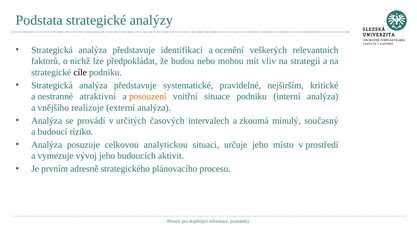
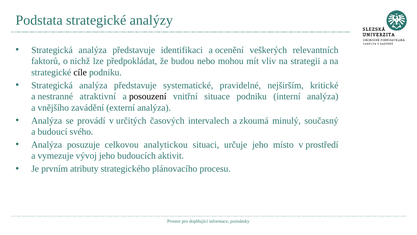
posouzení colour: orange -> black (148, 96)
realizuje: realizuje -> zavádění (88, 107)
riziko: riziko -> svého (81, 132)
adresně: adresně -> atributy (84, 169)
